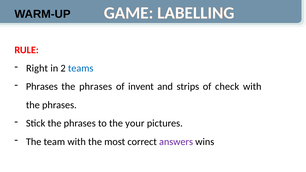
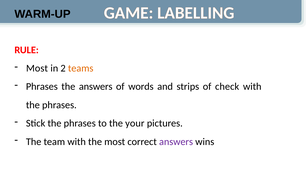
Right: Right -> Most (37, 68)
teams colour: blue -> orange (81, 68)
phrases: phrases -> answers (96, 87)
invent: invent -> words (141, 87)
